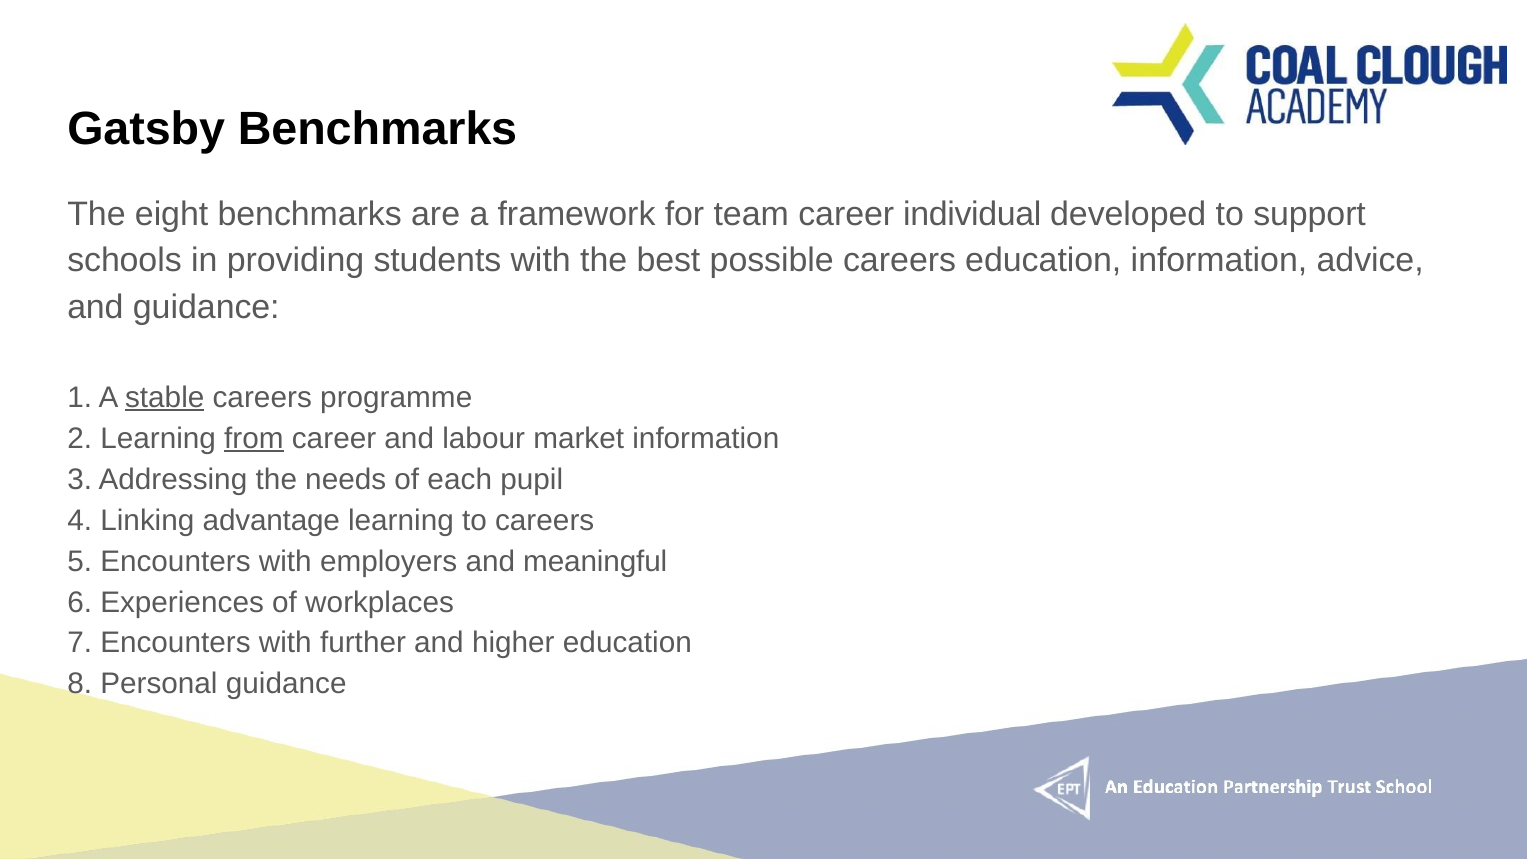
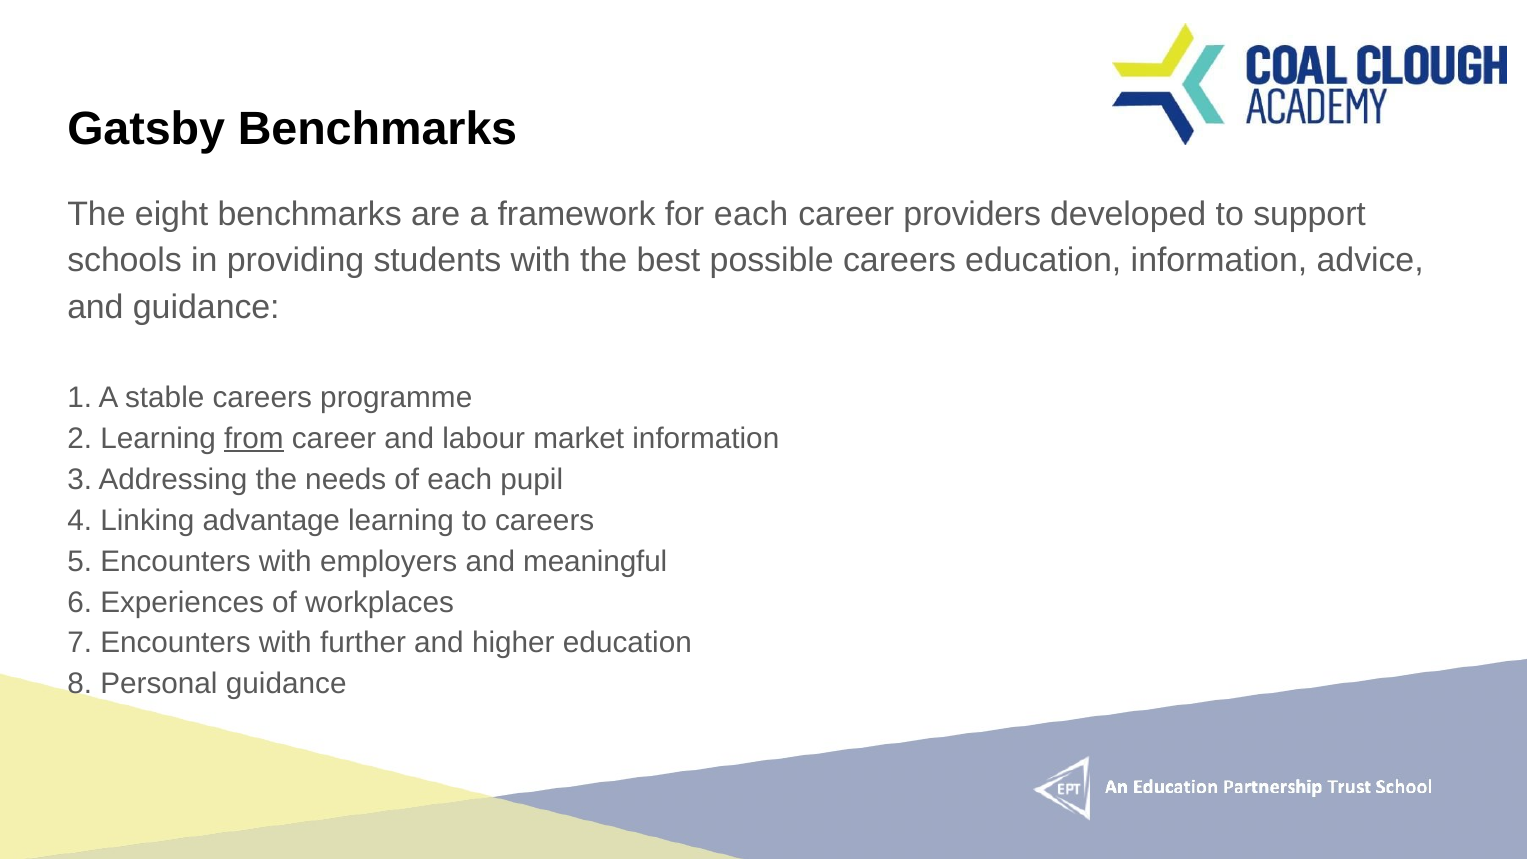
for team: team -> each (751, 214)
individual: individual -> providers (972, 214)
stable underline: present -> none (165, 397)
